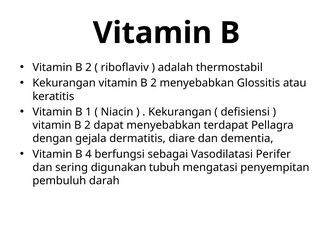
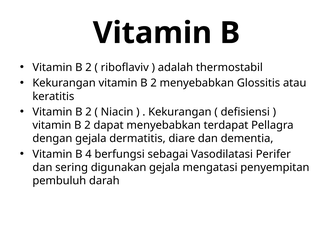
1: 1 -> 2 (88, 112)
digunakan tubuh: tubuh -> gejala (164, 167)
